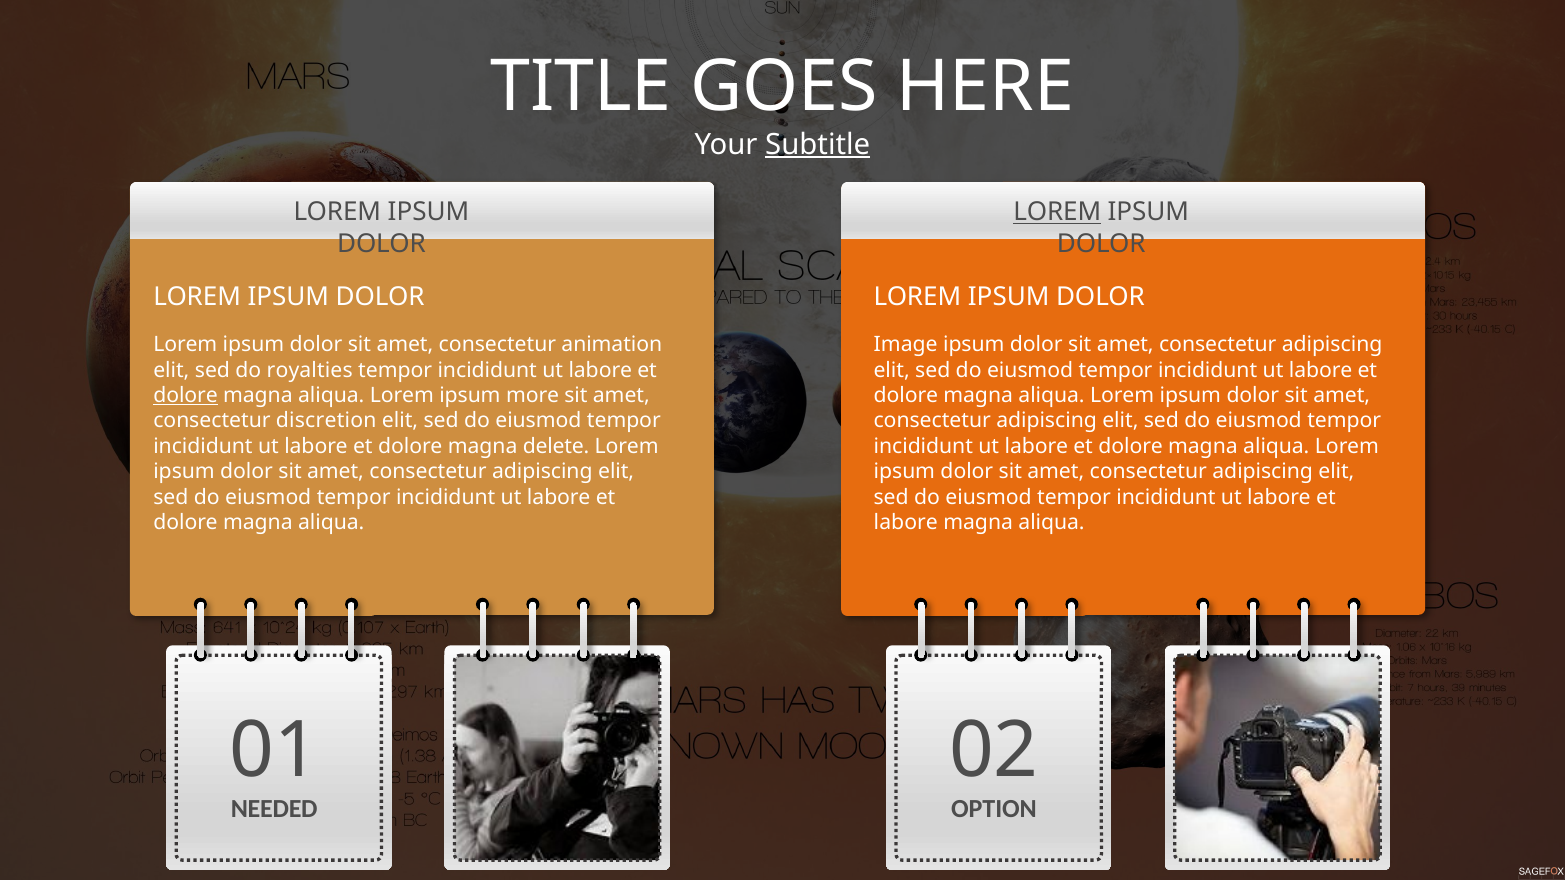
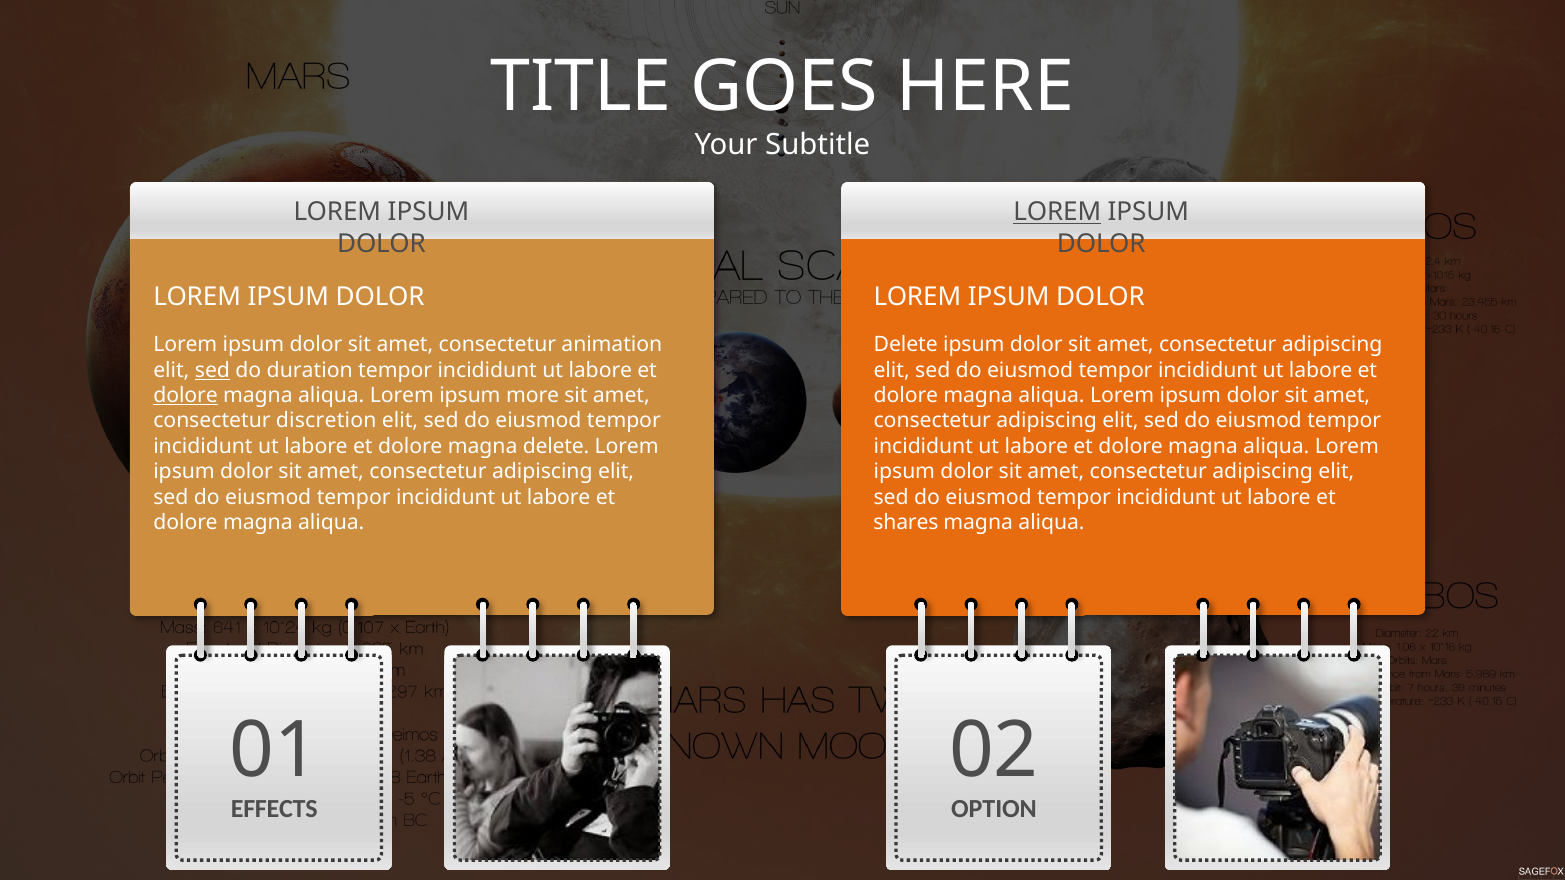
Subtitle underline: present -> none (818, 145)
Image: Image -> Delete (906, 345)
sed underline: none -> present (212, 370)
royalties: royalties -> duration (310, 370)
labore: labore -> shares (906, 523)
NEEDED: NEEDED -> EFFECTS (274, 810)
